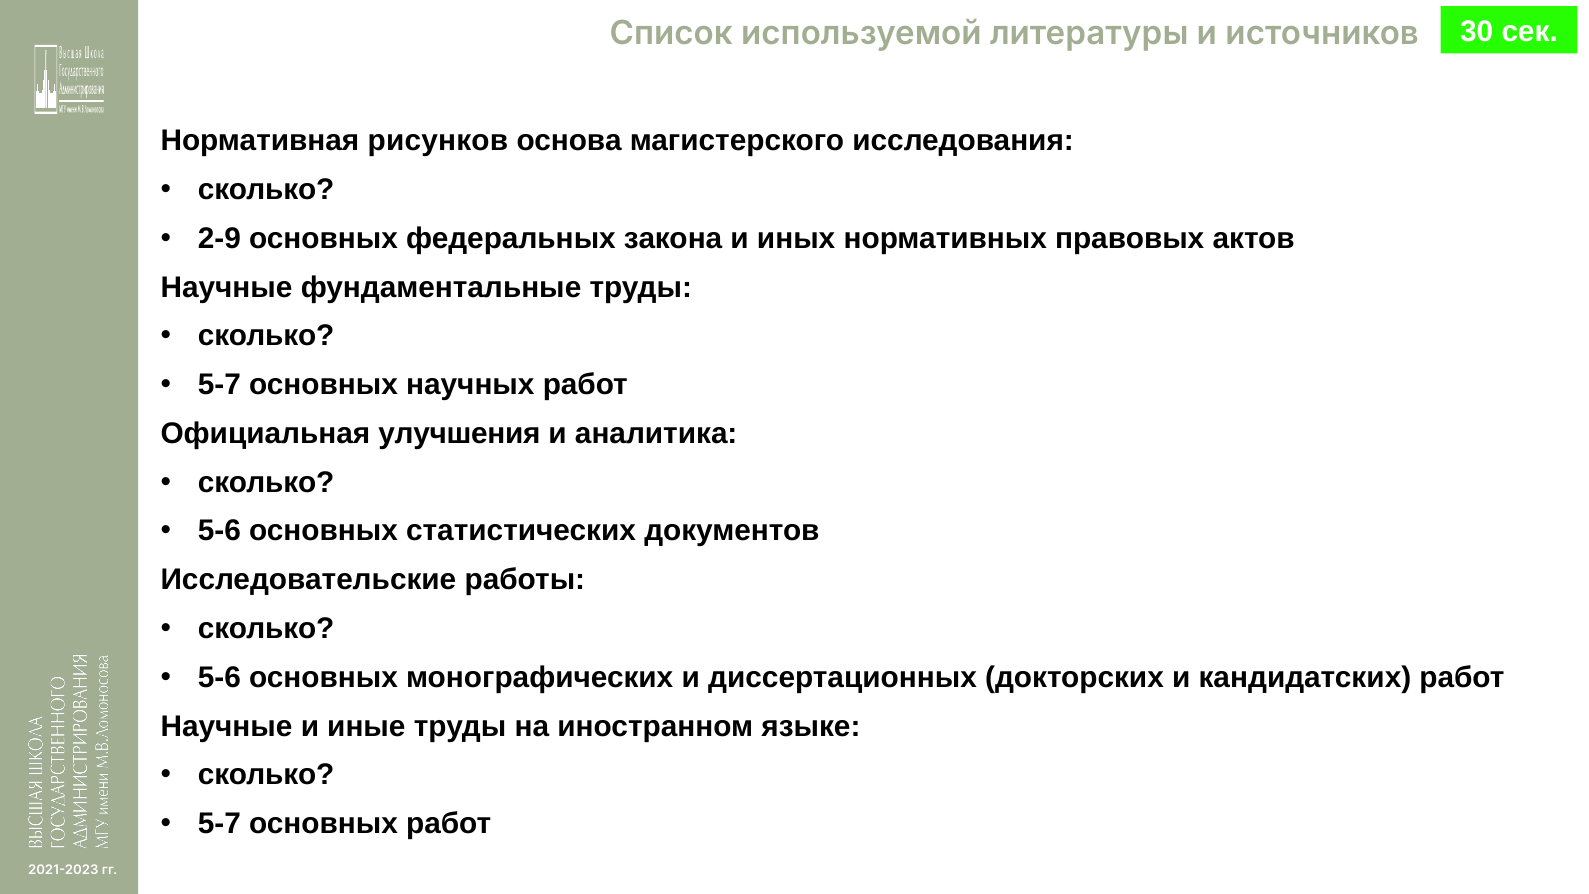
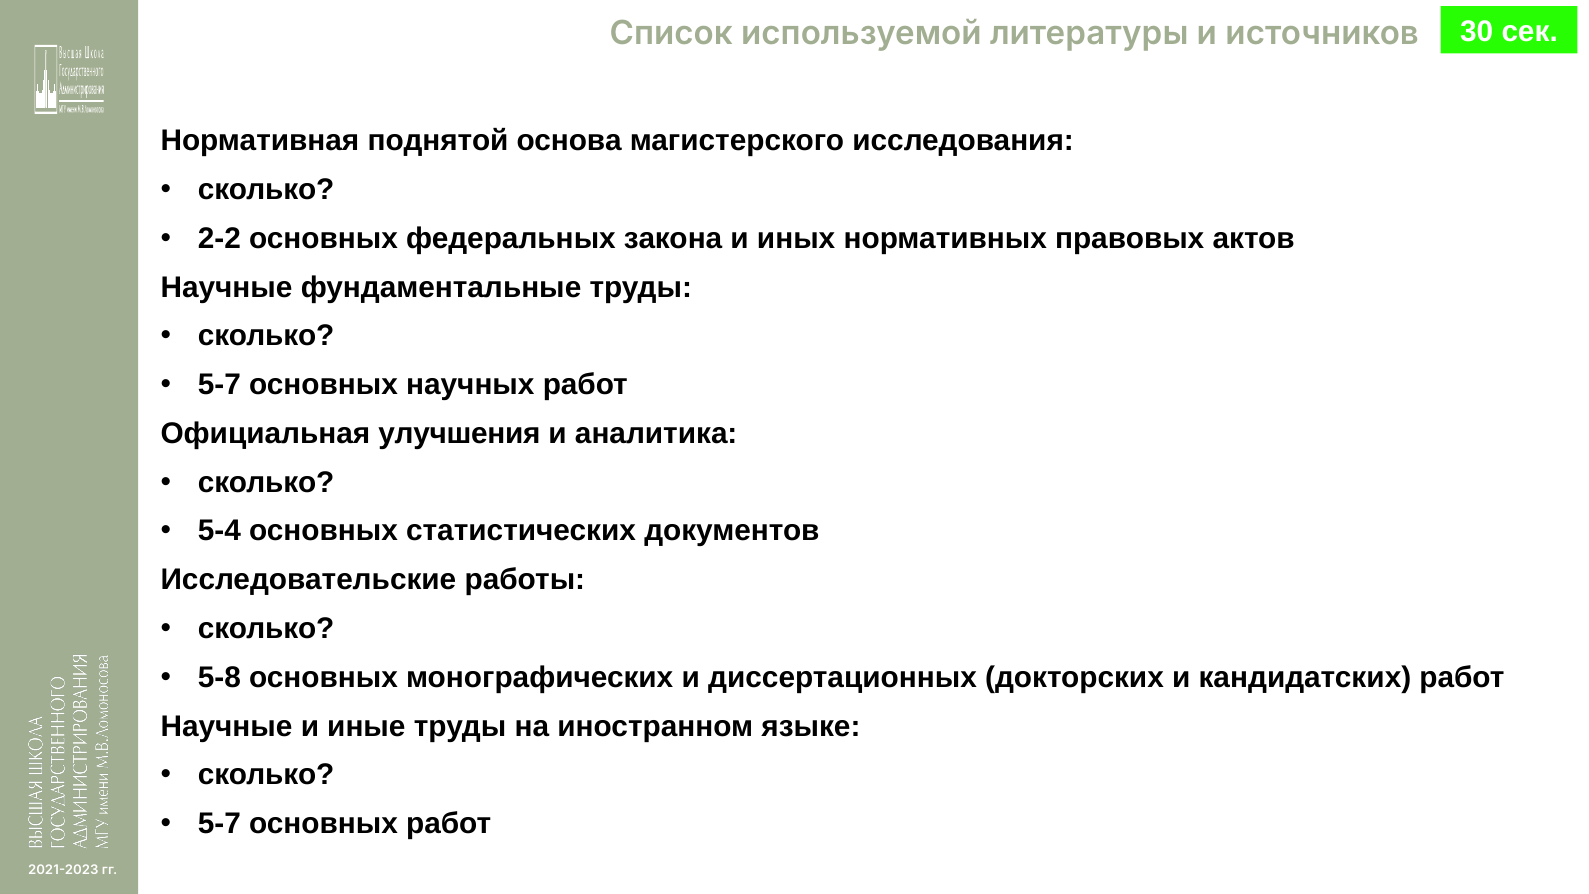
рисунков: рисунков -> поднятой (438, 141)
2-9: 2-9 -> 2-2 (219, 239)
5-6: 5-6 -> 5-4 (219, 531)
5-6: 5-6 -> 5-8 (219, 677)
